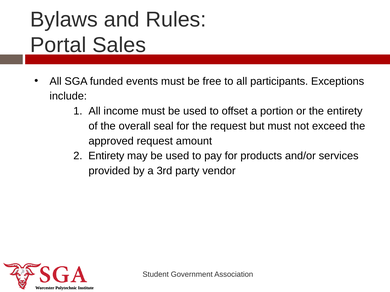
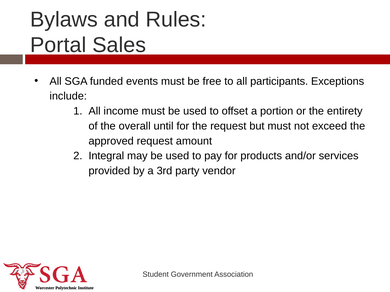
seal: seal -> until (164, 126)
Entirety: Entirety -> Integral (106, 156)
